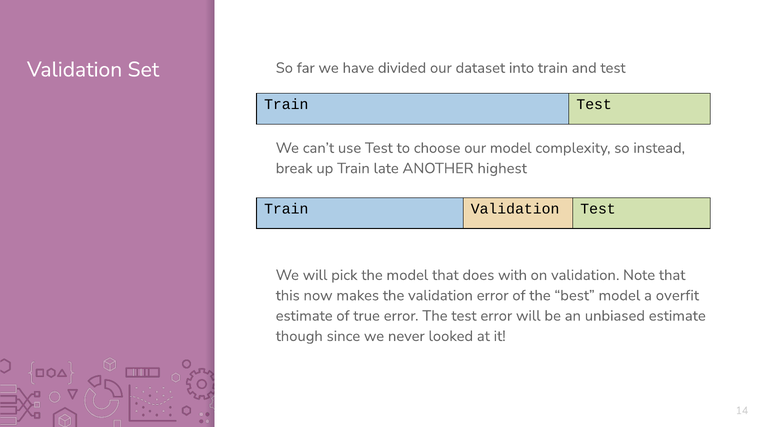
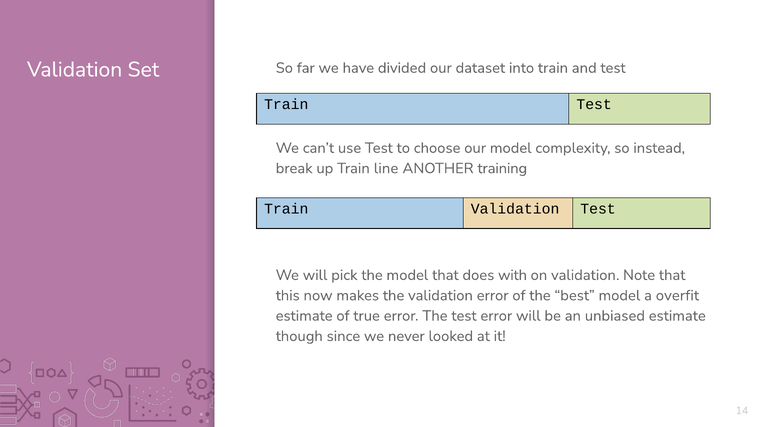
late: late -> line (386, 168)
highest: highest -> training (502, 168)
